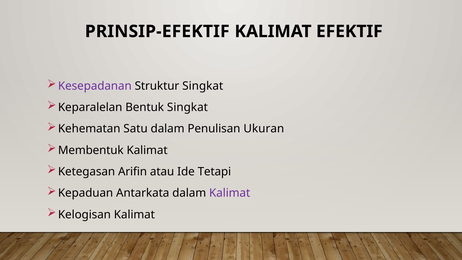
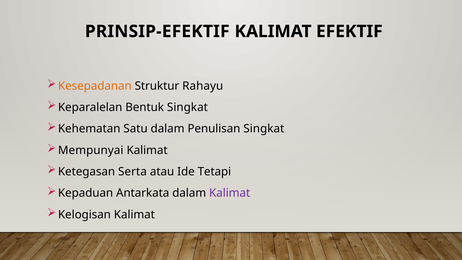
Kesepadanan colour: purple -> orange (95, 86)
Struktur Singkat: Singkat -> Rahayu (203, 86)
Penulisan Ukuran: Ukuran -> Singkat (264, 129)
Membentuk: Membentuk -> Mempunyai (91, 150)
Arifin: Arifin -> Serta (132, 172)
